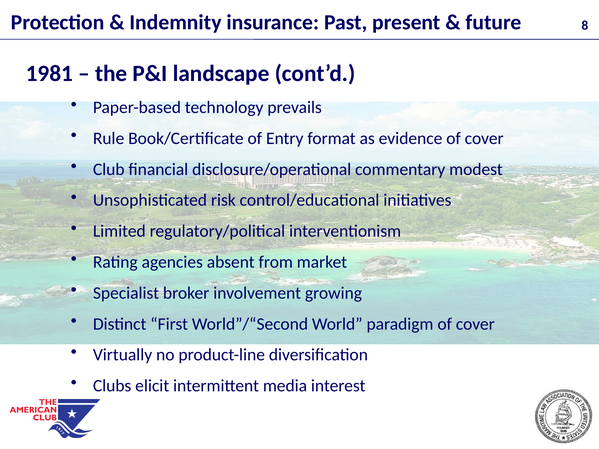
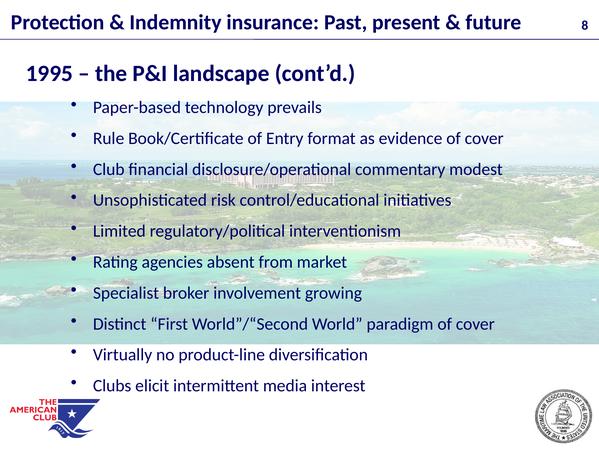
1981: 1981 -> 1995 (49, 73)
